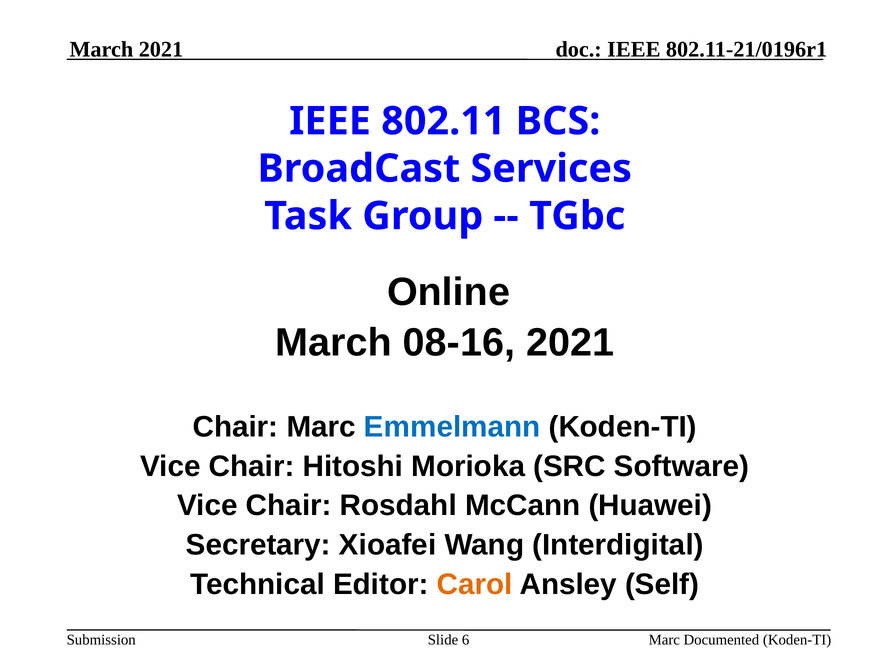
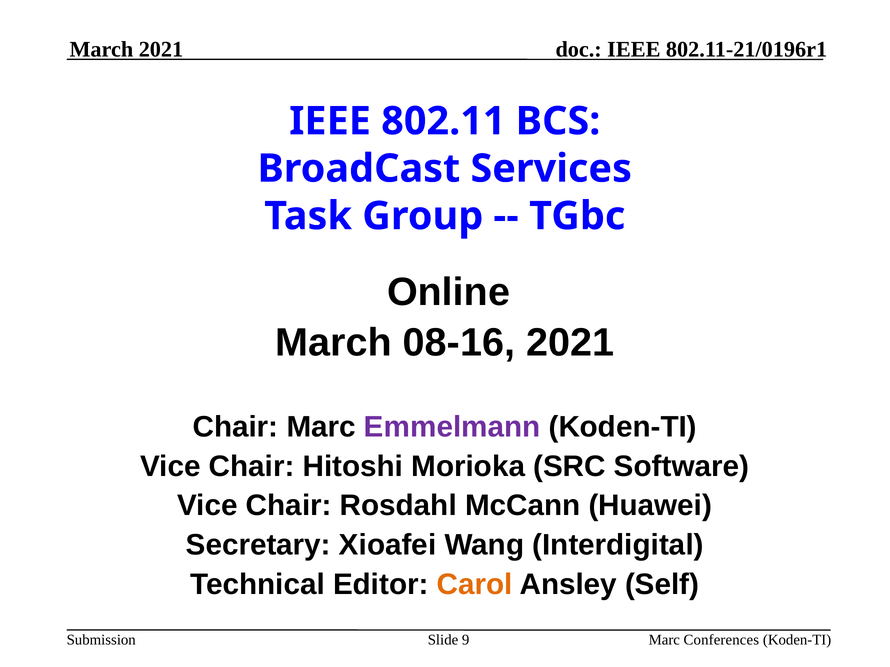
Emmelmann colour: blue -> purple (452, 427)
6: 6 -> 9 (466, 640)
Documented: Documented -> Conferences (721, 640)
